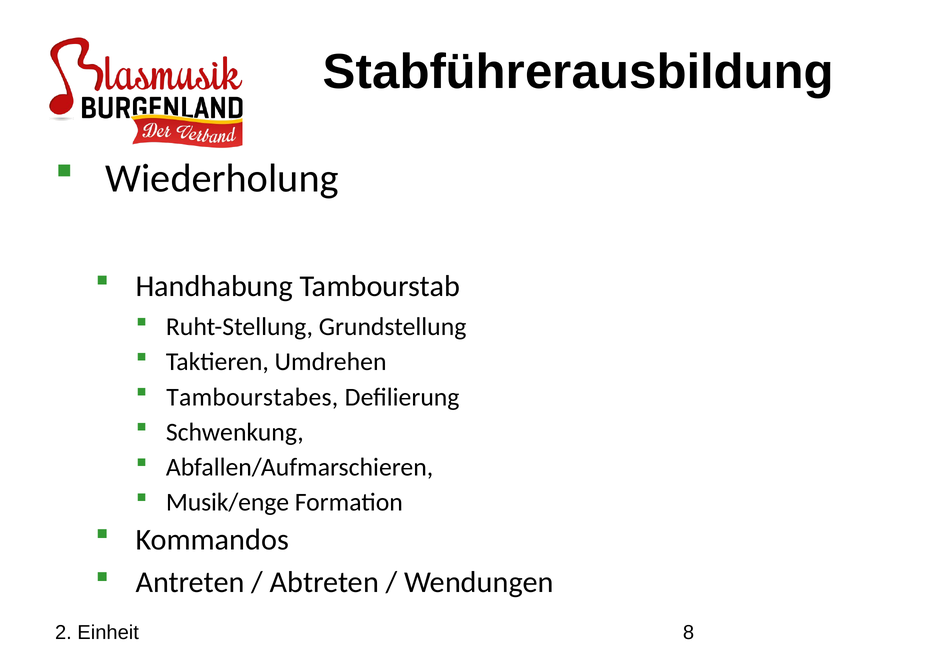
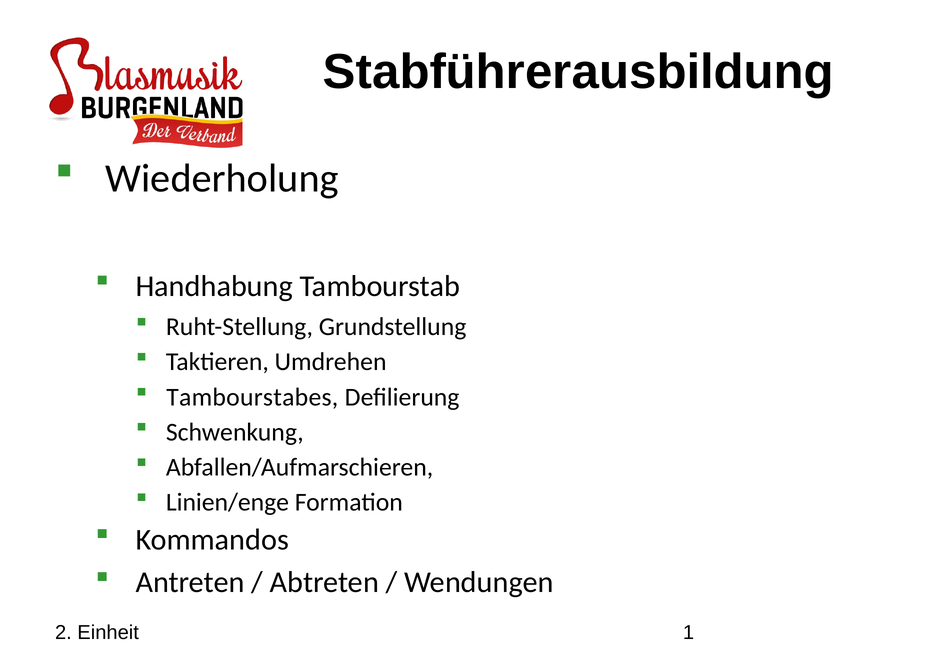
Musik/enge: Musik/enge -> Linien/enge (227, 503)
8: 8 -> 1 (689, 633)
